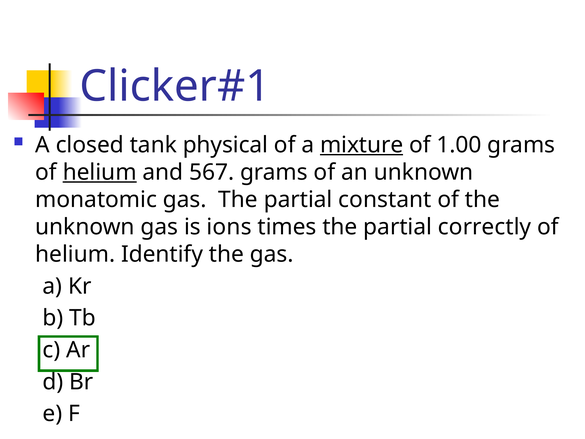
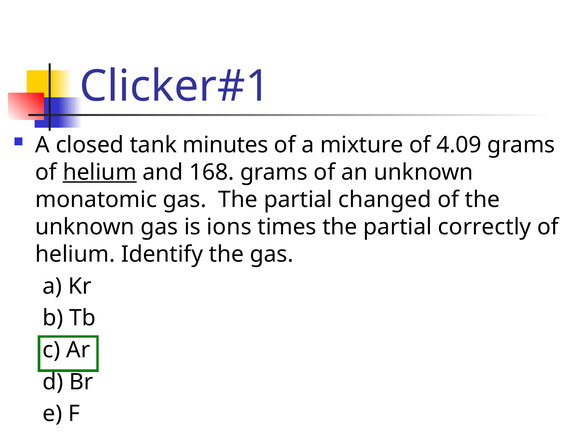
physical: physical -> minutes (226, 145)
mixture underline: present -> none (362, 145)
1.00: 1.00 -> 4.09 (459, 145)
567: 567 -> 168 (212, 172)
constant: constant -> changed (385, 200)
